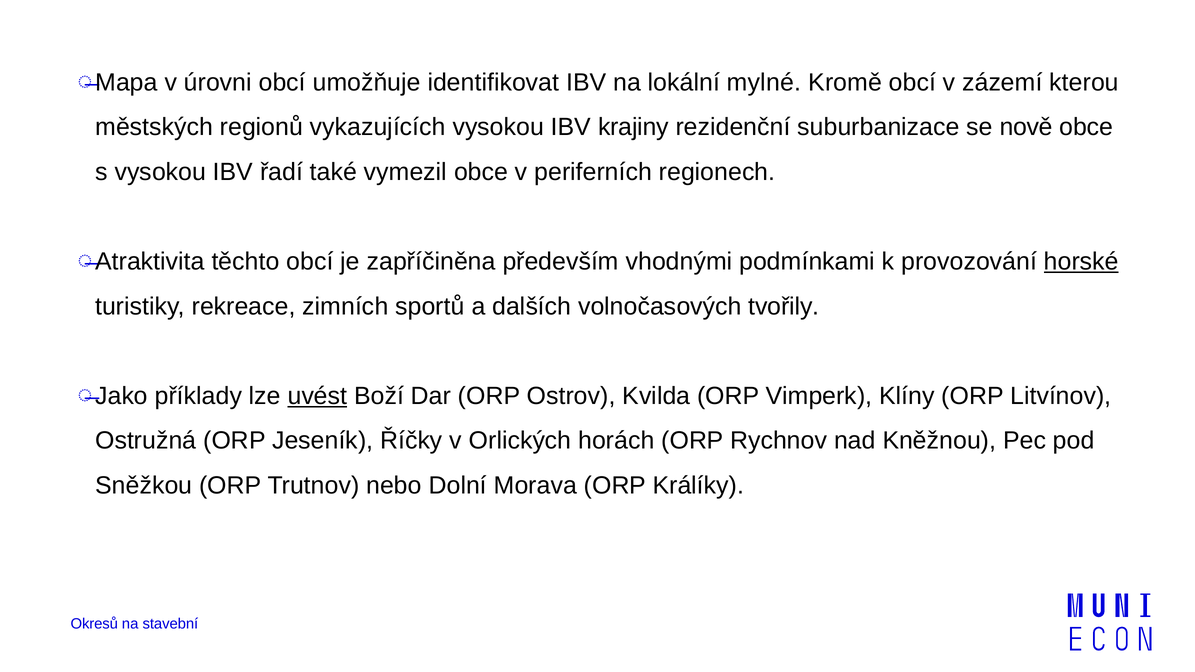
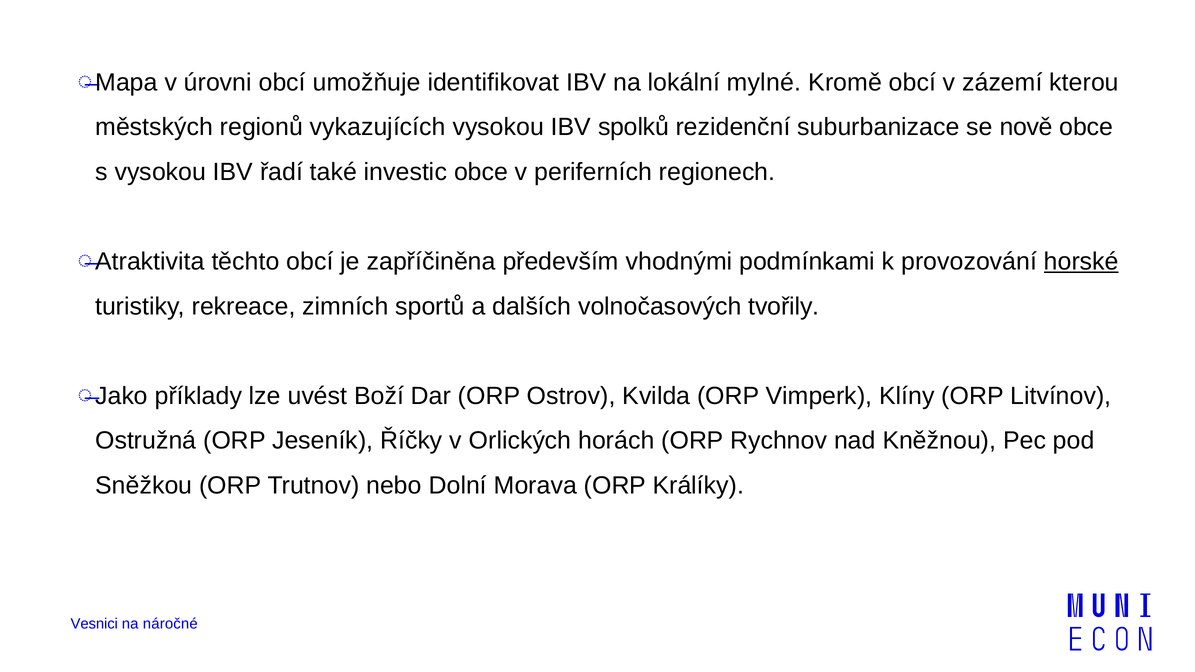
krajiny: krajiny -> spolků (633, 127)
vymezil: vymezil -> investic (405, 172)
uvést underline: present -> none (317, 396)
Okresů: Okresů -> Vesnici (94, 624)
stavební: stavební -> náročné (170, 624)
